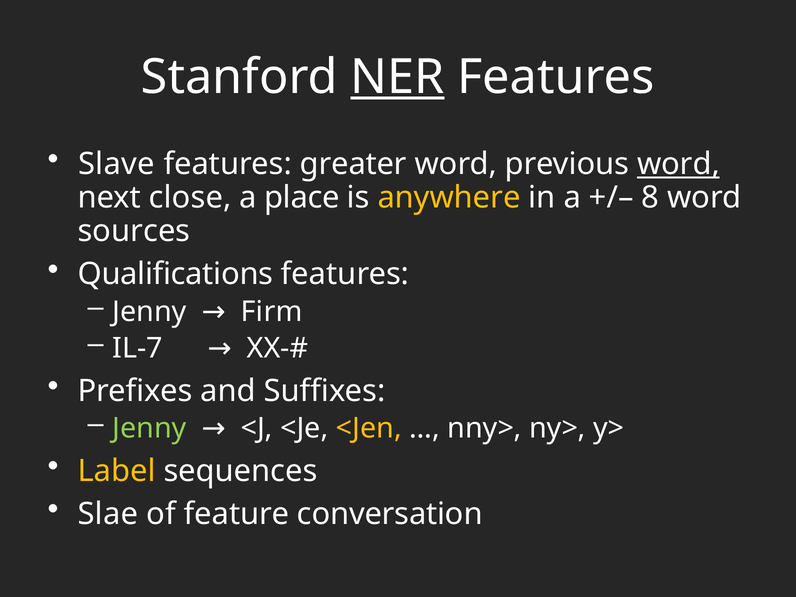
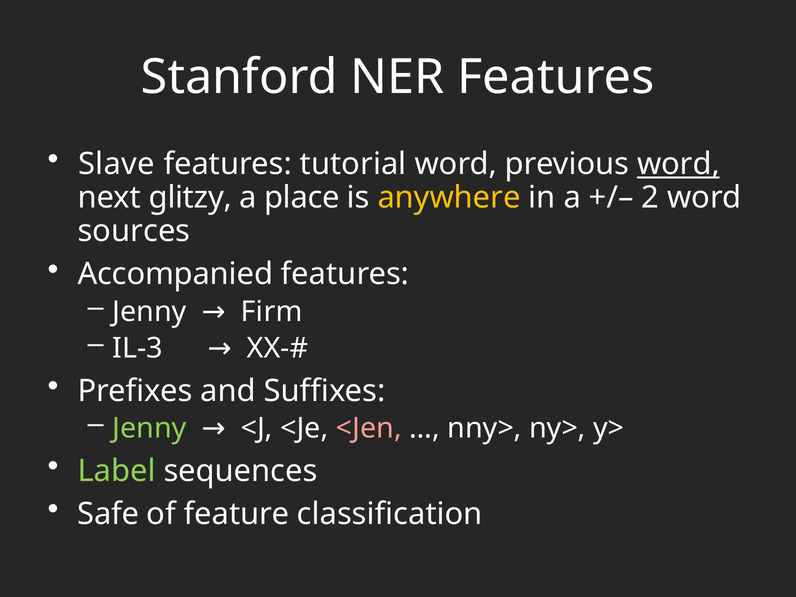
NER underline: present -> none (397, 77)
greater: greater -> tutorial (353, 164)
close: close -> glitzy (190, 197)
8: 8 -> 2 (650, 197)
Qualifications: Qualifications -> Accompanied (175, 274)
IL-7: IL-7 -> IL-3 (138, 348)
<Jen colour: yellow -> pink (369, 428)
Label colour: yellow -> light green (117, 471)
Slae: Slae -> Safe (108, 514)
conversation: conversation -> classification (390, 514)
